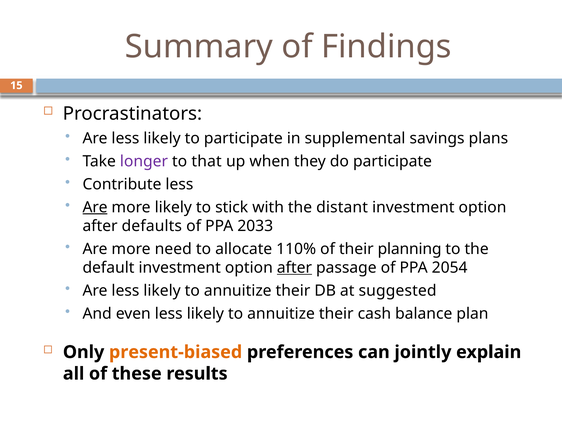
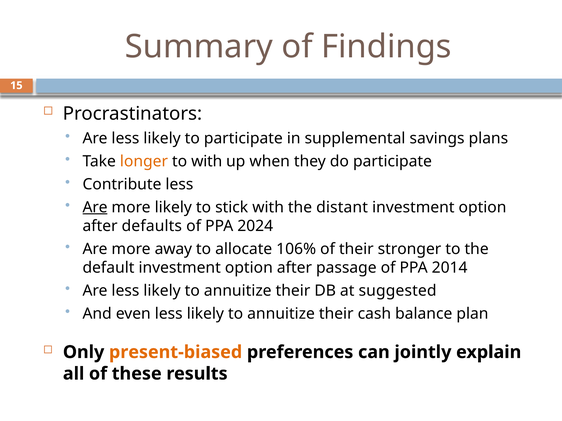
longer colour: purple -> orange (144, 161)
to that: that -> with (207, 161)
2033: 2033 -> 2024 (255, 226)
need: need -> away (173, 249)
110%: 110% -> 106% (296, 249)
planning: planning -> stronger (409, 249)
after underline: present -> none (294, 268)
2054: 2054 -> 2014 (450, 268)
